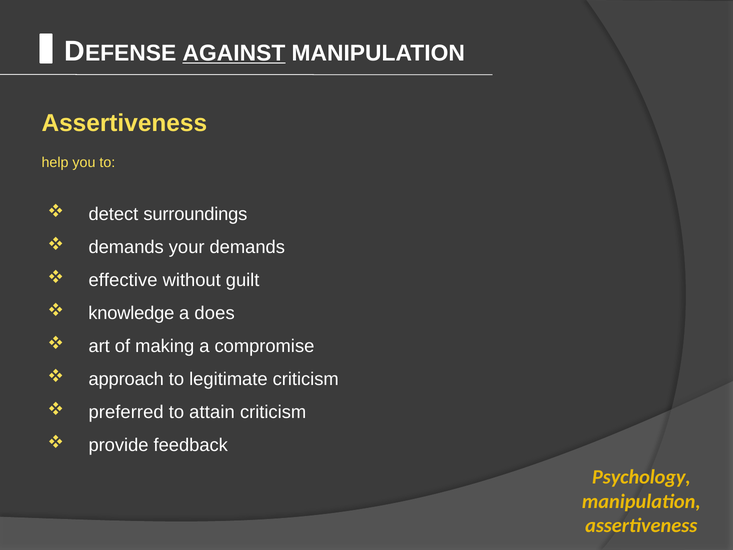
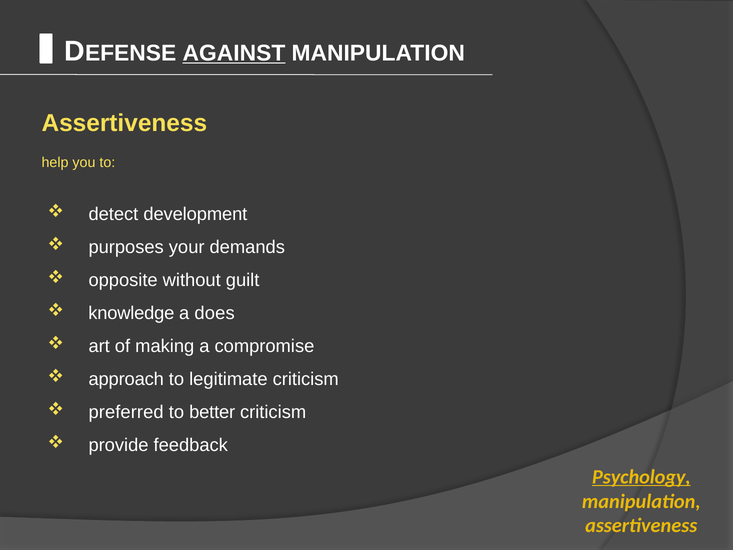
surroundings: surroundings -> development (195, 214)
demands: demands -> purposes (126, 247)
effective: effective -> opposite (123, 280)
attain: attain -> better (212, 412)
Psychology underline: none -> present (641, 477)
